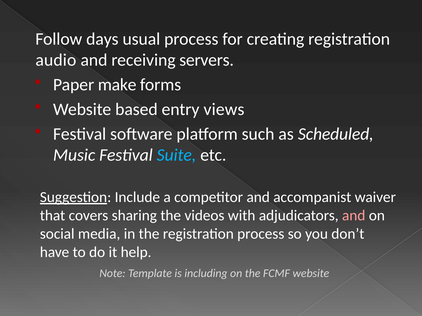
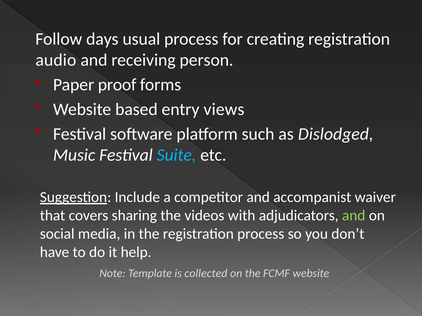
servers: servers -> person (206, 60)
make: make -> proof (117, 85)
Scheduled: Scheduled -> Dislodged (336, 134)
and colour: pink -> light green (354, 216)
including: including -> collected (206, 274)
